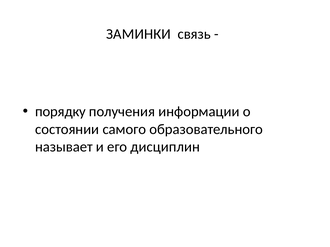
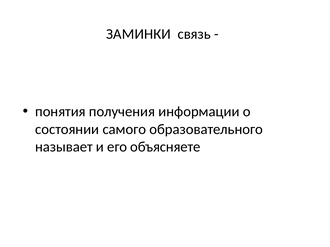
порядку: порядку -> понятия (60, 112)
дисциплин: дисциплин -> объясняете (165, 147)
